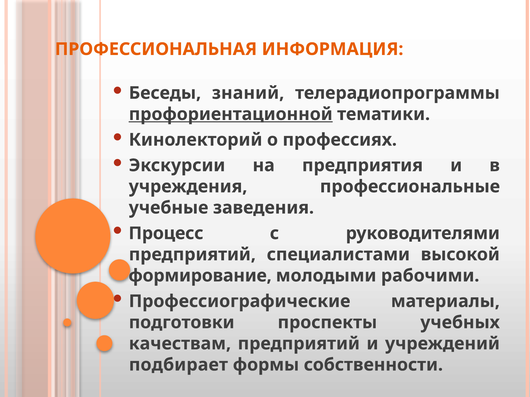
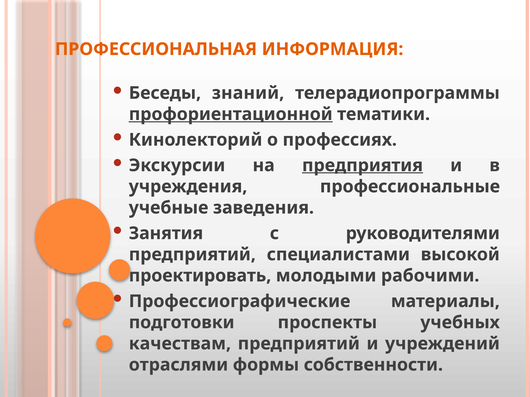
предприятия underline: none -> present (362, 166)
Процесс: Процесс -> Занятия (166, 234)
формирование: формирование -> проектировать (200, 276)
подбирает: подбирает -> отраслями (178, 365)
